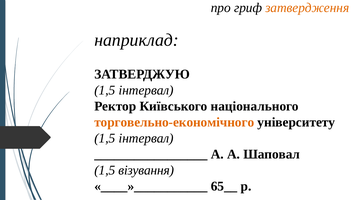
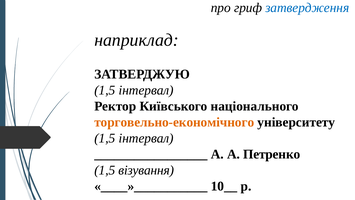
затвердження colour: orange -> blue (307, 8)
Шаповал: Шаповал -> Петренко (272, 154)
65__: 65__ -> 10__ (224, 186)
